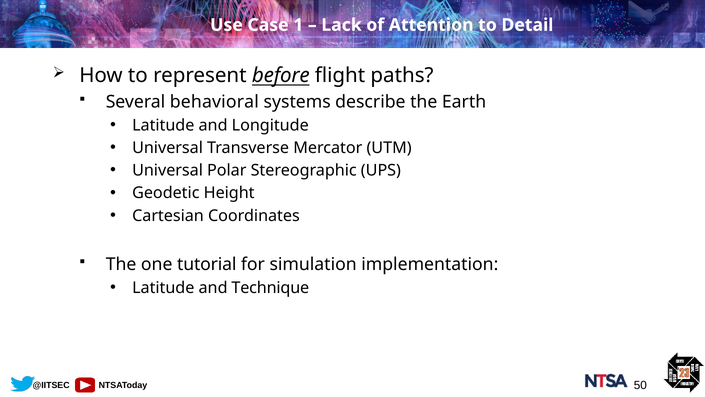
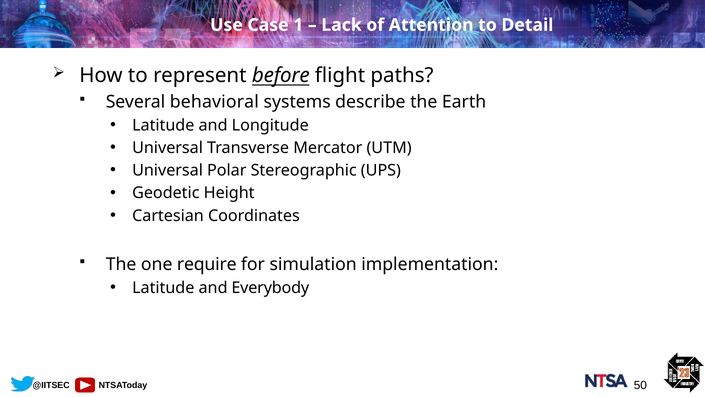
tutorial: tutorial -> require (207, 264)
Technique: Technique -> Everybody (270, 288)
